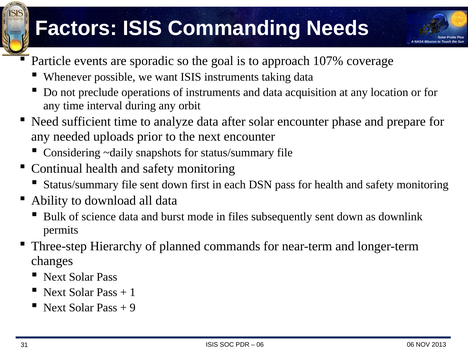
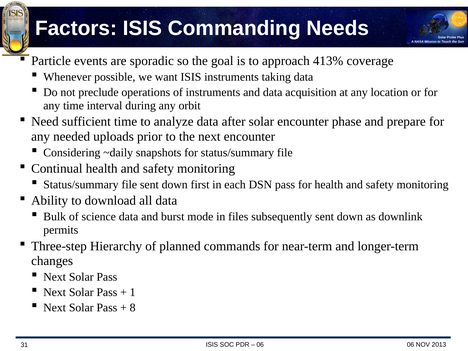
107%: 107% -> 413% (328, 61)
9: 9 -> 8 (133, 307)
